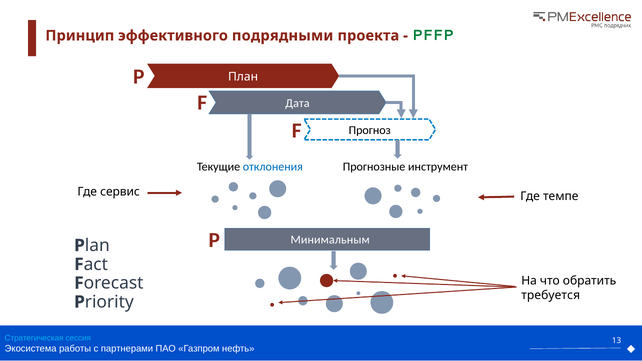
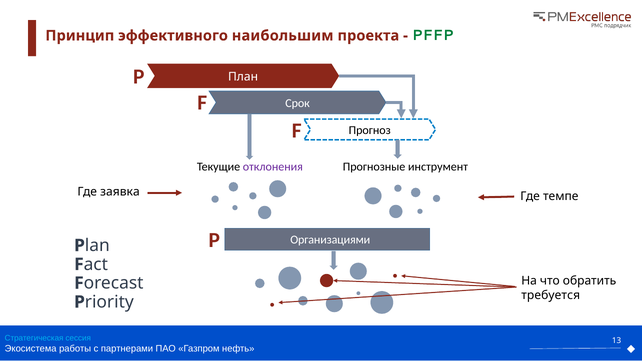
подрядными: подрядными -> наибольшим (283, 36)
Дата: Дата -> Срок (298, 103)
отклонения colour: blue -> purple (273, 167)
сервис: сервис -> заявка (120, 192)
Минимальным: Минимальным -> Организациями (330, 240)
